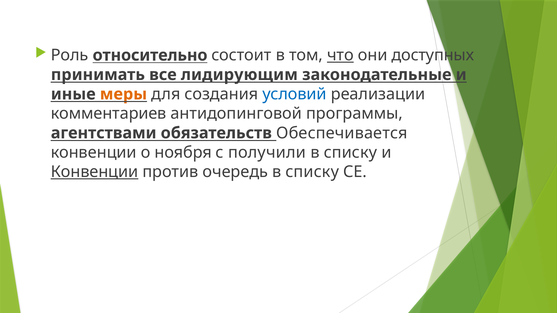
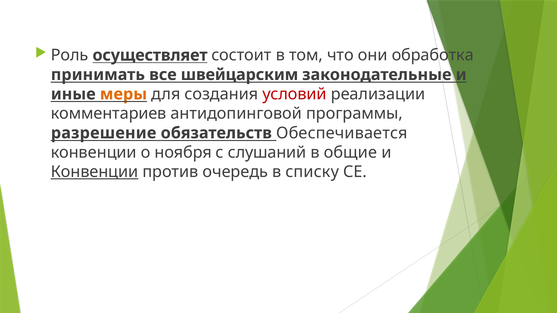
относительно: относительно -> осуществляет (150, 55)
что underline: present -> none (340, 55)
доступных: доступных -> обработка (433, 55)
лидирующим: лидирующим -> швейцарским (239, 75)
условий colour: blue -> red (295, 94)
агентствами: агентствами -> разрешение (104, 133)
получили: получили -> слушаний (267, 153)
списку: списку -> общие (350, 153)
